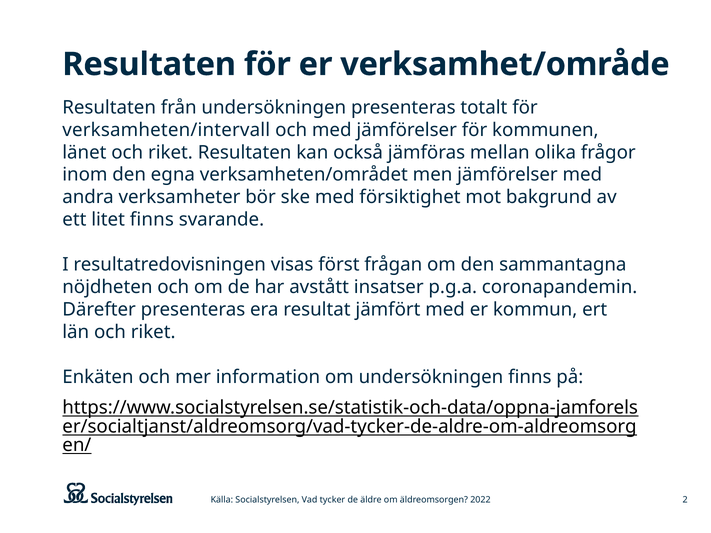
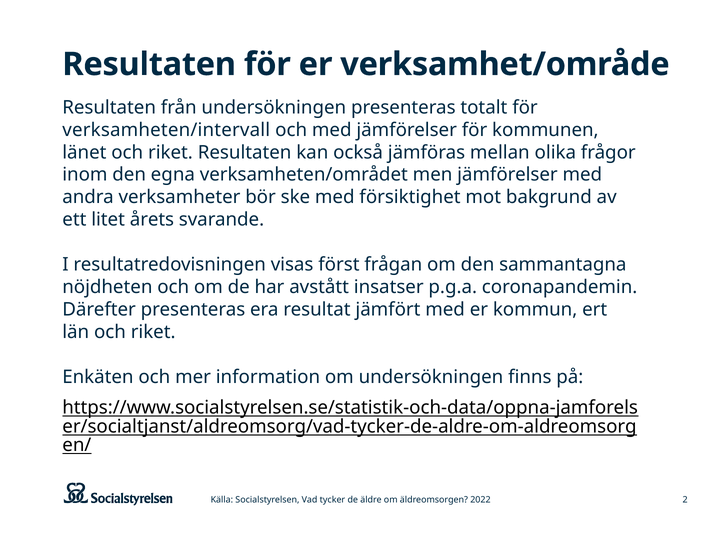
litet finns: finns -> årets (152, 220)
